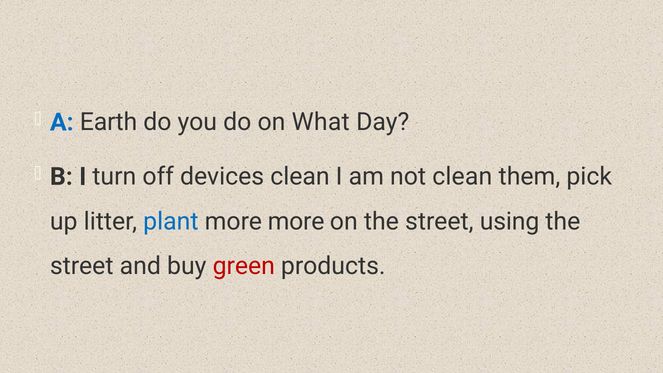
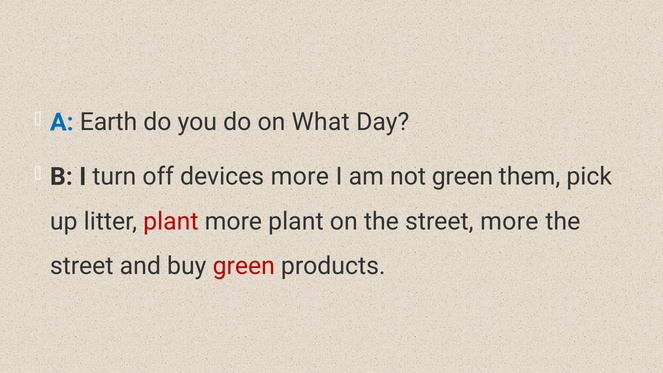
devices clean: clean -> more (300, 177)
not clean: clean -> green (462, 177)
plant colour: blue -> red (171, 221)
more more: more -> plant (296, 221)
street using: using -> more (509, 221)
